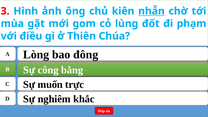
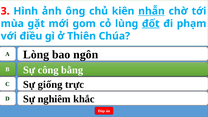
đốt underline: none -> present (151, 24)
đông: đông -> ngôn (86, 55)
muốn: muốn -> giống (50, 84)
